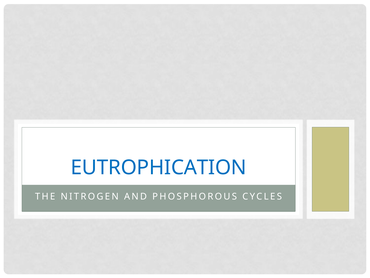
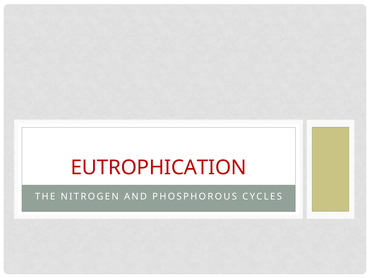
EUTROPHICATION colour: blue -> red (159, 167)
